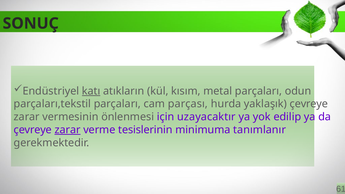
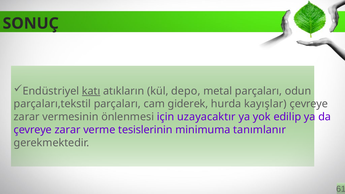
kısım: kısım -> depo (186, 91)
parçası: parçası -> giderek (188, 104)
yaklaşık: yaklaşık -> kayışlar (265, 104)
zarar underline: present -> none (68, 130)
